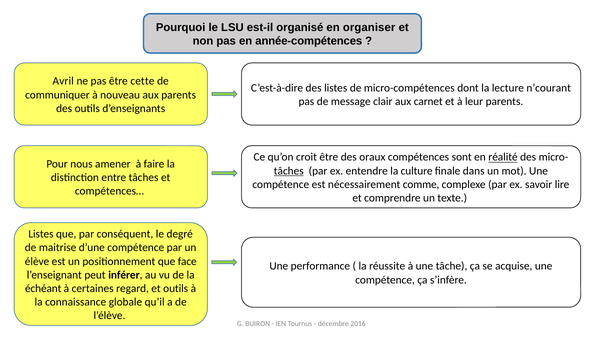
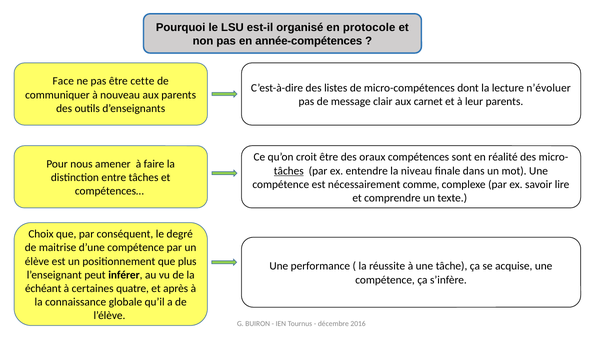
organiser: organiser -> protocole (369, 27)
Avril: Avril -> Face (63, 81)
n’courant: n’courant -> n’évoluer (549, 88)
réalité underline: present -> none (503, 157)
culture: culture -> niveau (417, 171)
Listes: Listes -> Choix (41, 234)
face: face -> plus (187, 261)
regard: regard -> quatre (133, 289)
et outils: outils -> après (176, 289)
